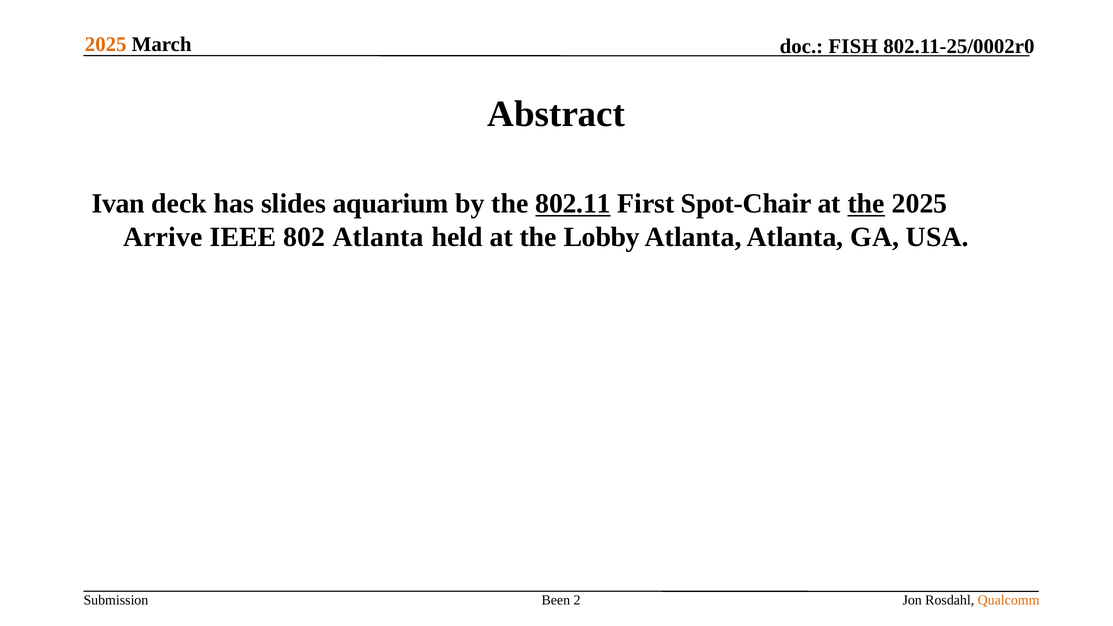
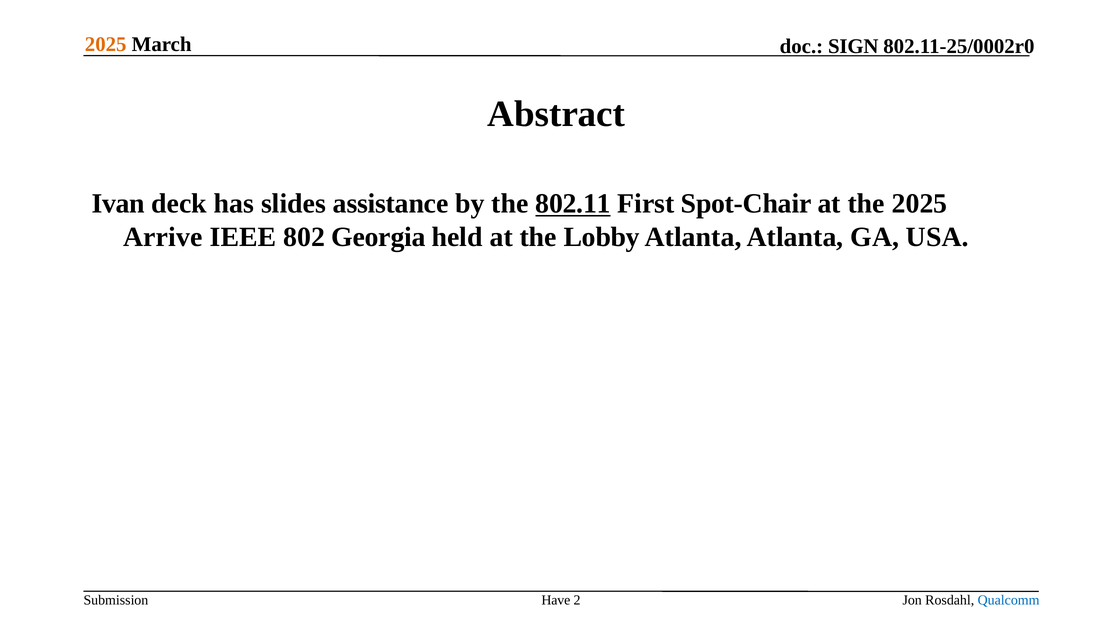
FISH: FISH -> SIGN (853, 46)
aquarium: aquarium -> assistance (391, 204)
the underline: present -> none (866, 204)
802 Atlanta: Atlanta -> Georgia (378, 237)
Been: Been -> Have (556, 600)
Qualcomm colour: orange -> blue (1009, 600)
